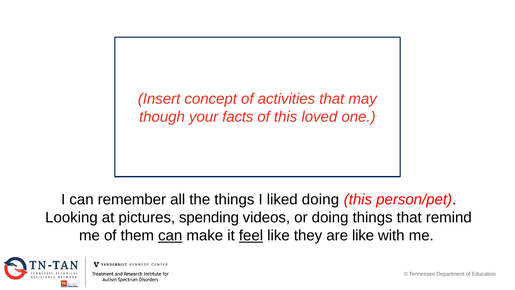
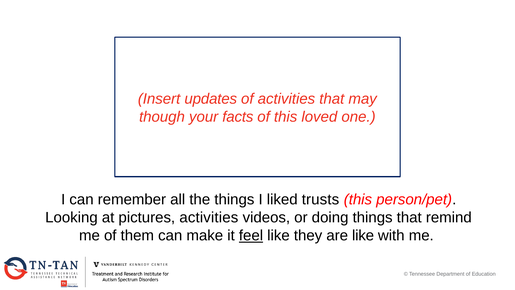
concept: concept -> updates (211, 99)
liked doing: doing -> trusts (320, 199)
pictures spending: spending -> activities (209, 217)
can underline: present -> none (170, 235)
